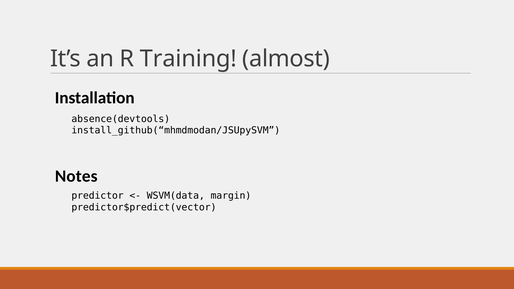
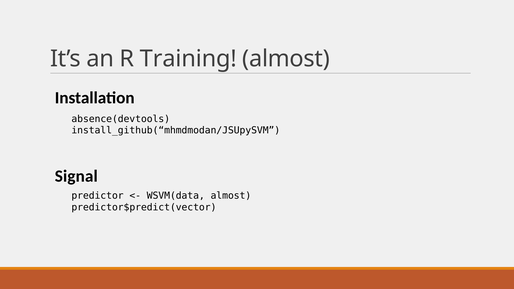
Notes: Notes -> Signal (76, 176)
WSVM(data margin: margin -> almost (231, 196)
